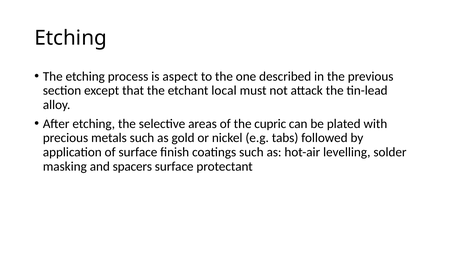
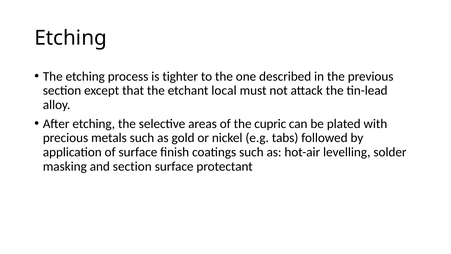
aspect: aspect -> tighter (180, 76)
and spacers: spacers -> section (132, 166)
